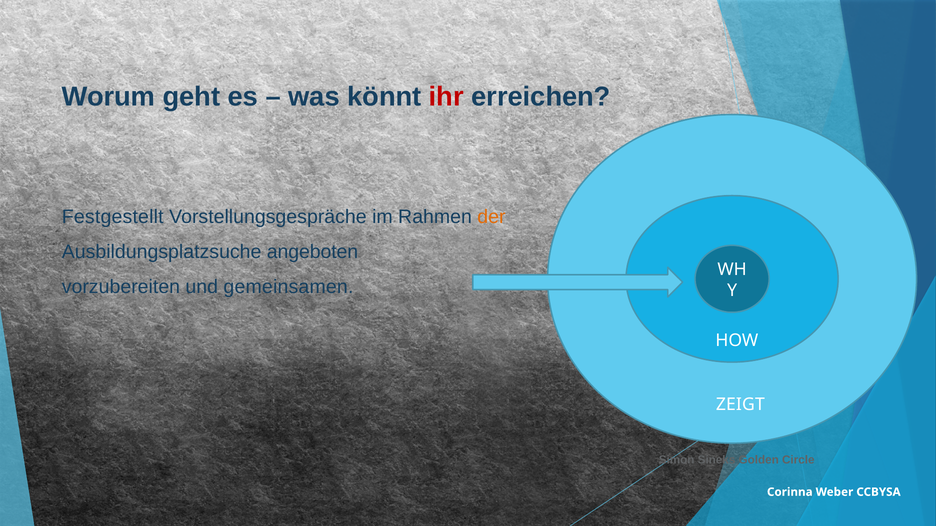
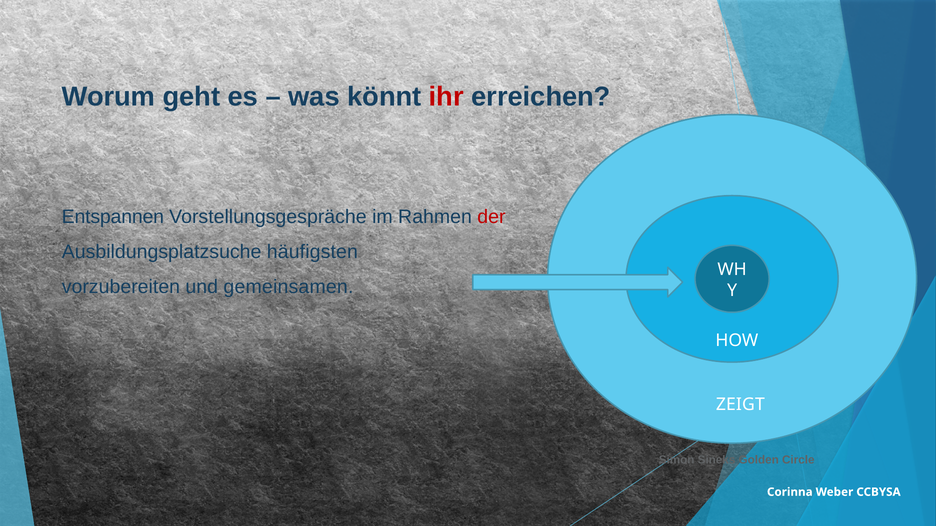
Festgestellt: Festgestellt -> Entspannen (113, 217)
der colour: orange -> red (491, 217)
angeboten: angeboten -> häufigsten (312, 252)
